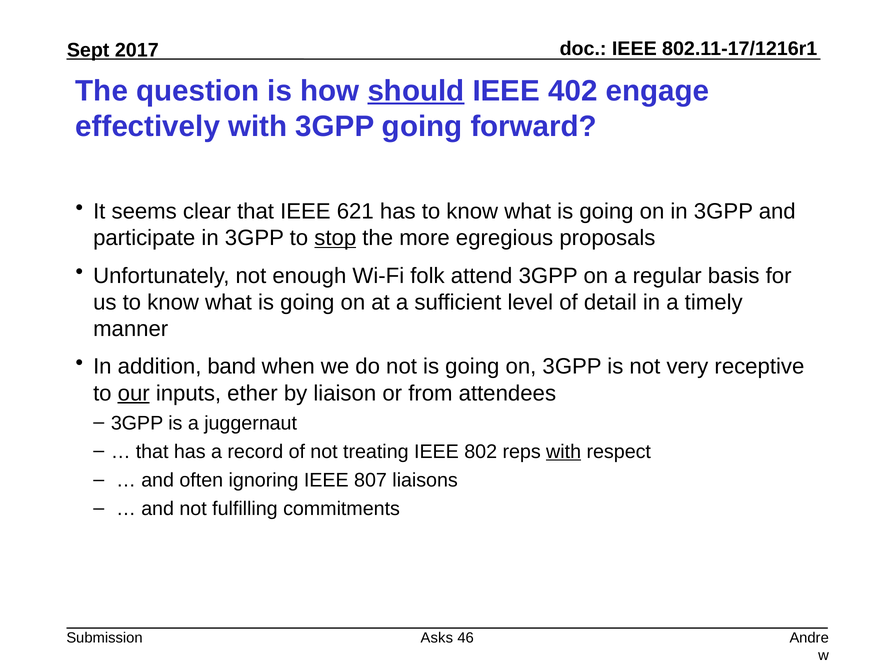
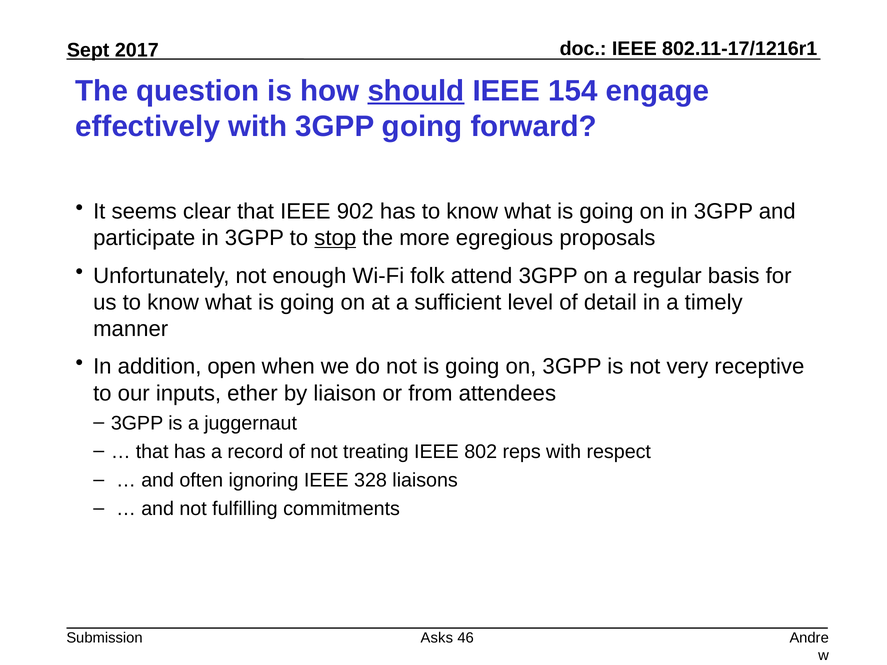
402: 402 -> 154 (573, 91)
621: 621 -> 902 (355, 211)
band: band -> open (232, 367)
our underline: present -> none (134, 393)
with underline: present -> none (564, 452)
807: 807 -> 328 (370, 480)
